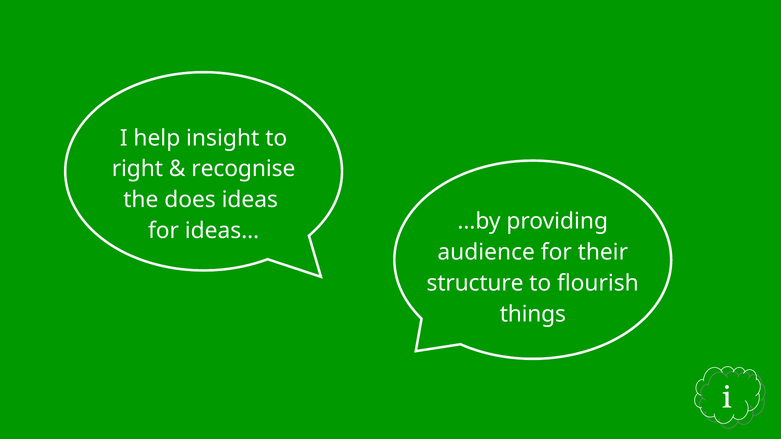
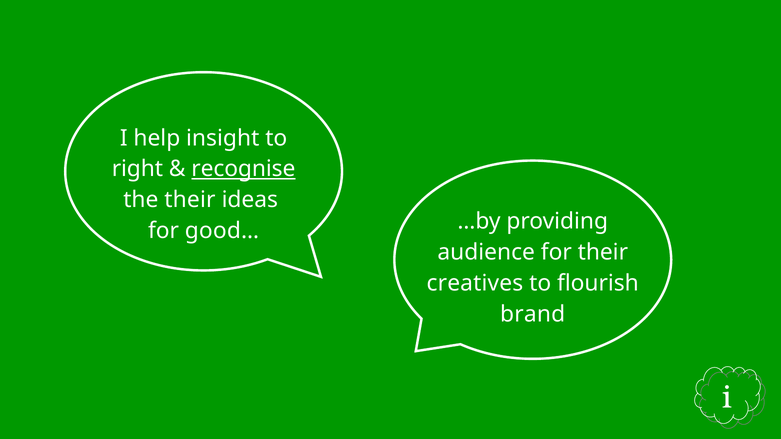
recognise underline: none -> present (243, 169)
the does: does -> their (190, 200)
ideas…: ideas… -> good… (222, 231)
structure: structure -> creatives (475, 283)
things: things -> brand (533, 314)
